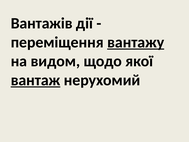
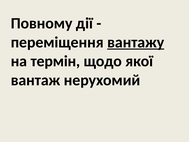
Вантажів: Вантажів -> Повному (42, 23)
видом: видом -> термін (55, 61)
вантаж underline: present -> none (35, 80)
